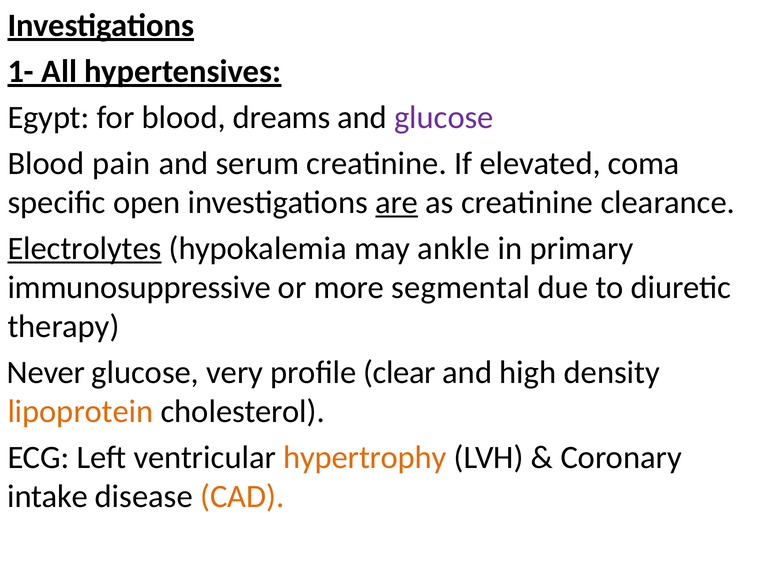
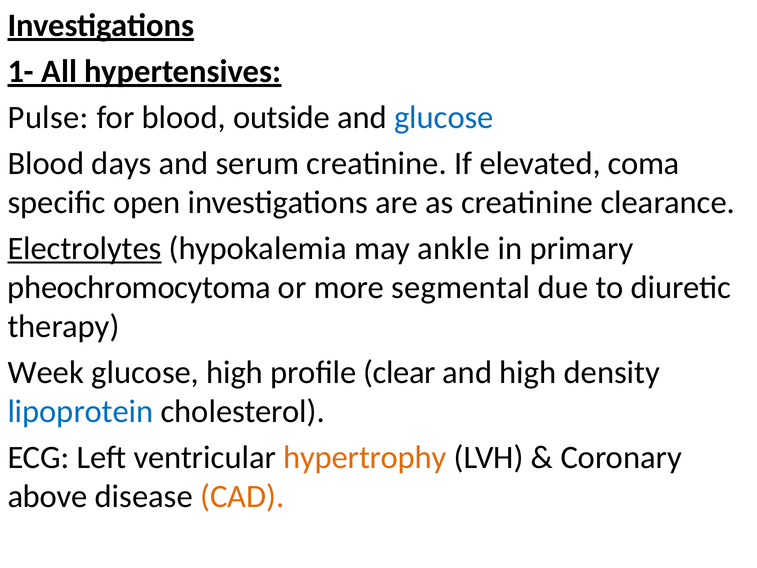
Egypt: Egypt -> Pulse (48, 117)
dreams: dreams -> outside (282, 117)
glucose colour: purple -> blue (444, 117)
pain: pain -> days (121, 163)
are underline: present -> none (397, 202)
immunosuppressive: immunosuppressive -> pheochromocytoma (139, 287)
Never: Never -> Week (46, 372)
glucose very: very -> high (235, 372)
lipoprotein colour: orange -> blue (80, 411)
intake: intake -> above (48, 496)
